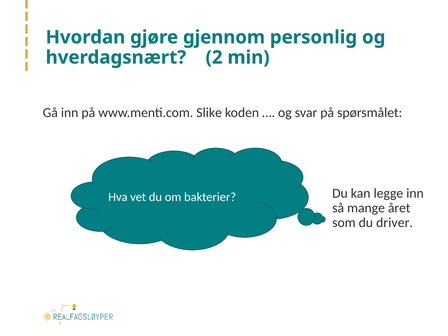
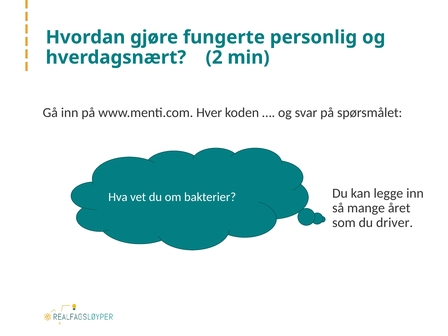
gjennom: gjennom -> fungerte (224, 37)
Slike: Slike -> Hver (209, 113)
